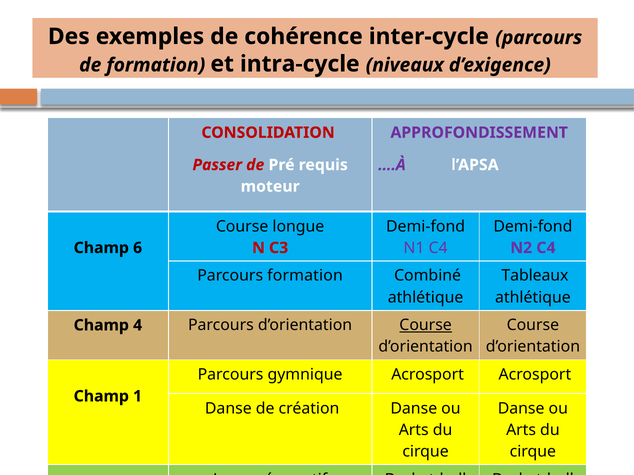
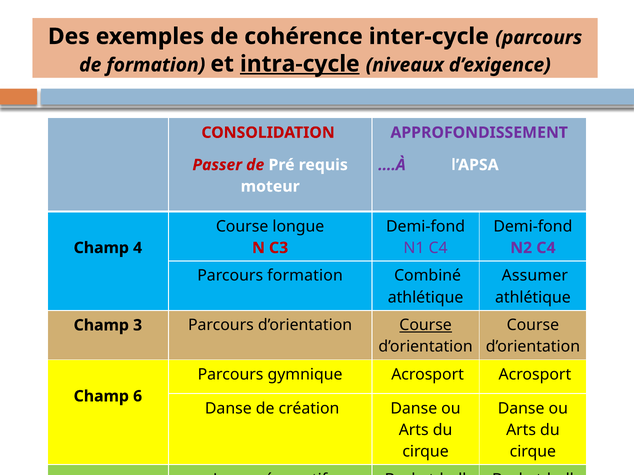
intra-cycle underline: none -> present (300, 64)
6: 6 -> 4 (138, 248)
Tableaux: Tableaux -> Assumer (535, 276)
4: 4 -> 3 (138, 326)
1: 1 -> 6 (138, 397)
